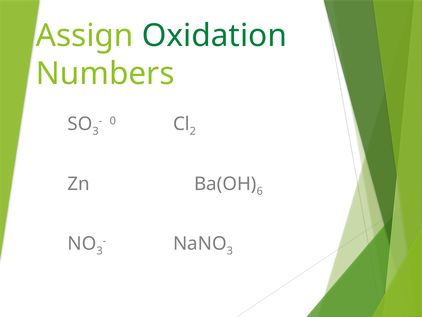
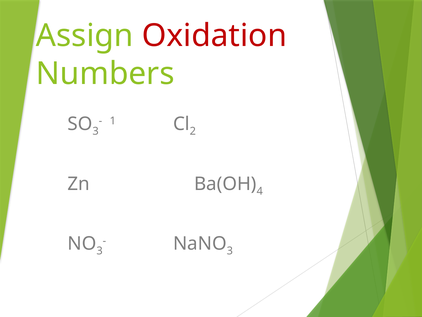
Oxidation colour: green -> red (214, 36)
0: 0 -> 1 (113, 121)
6: 6 -> 4 (260, 191)
